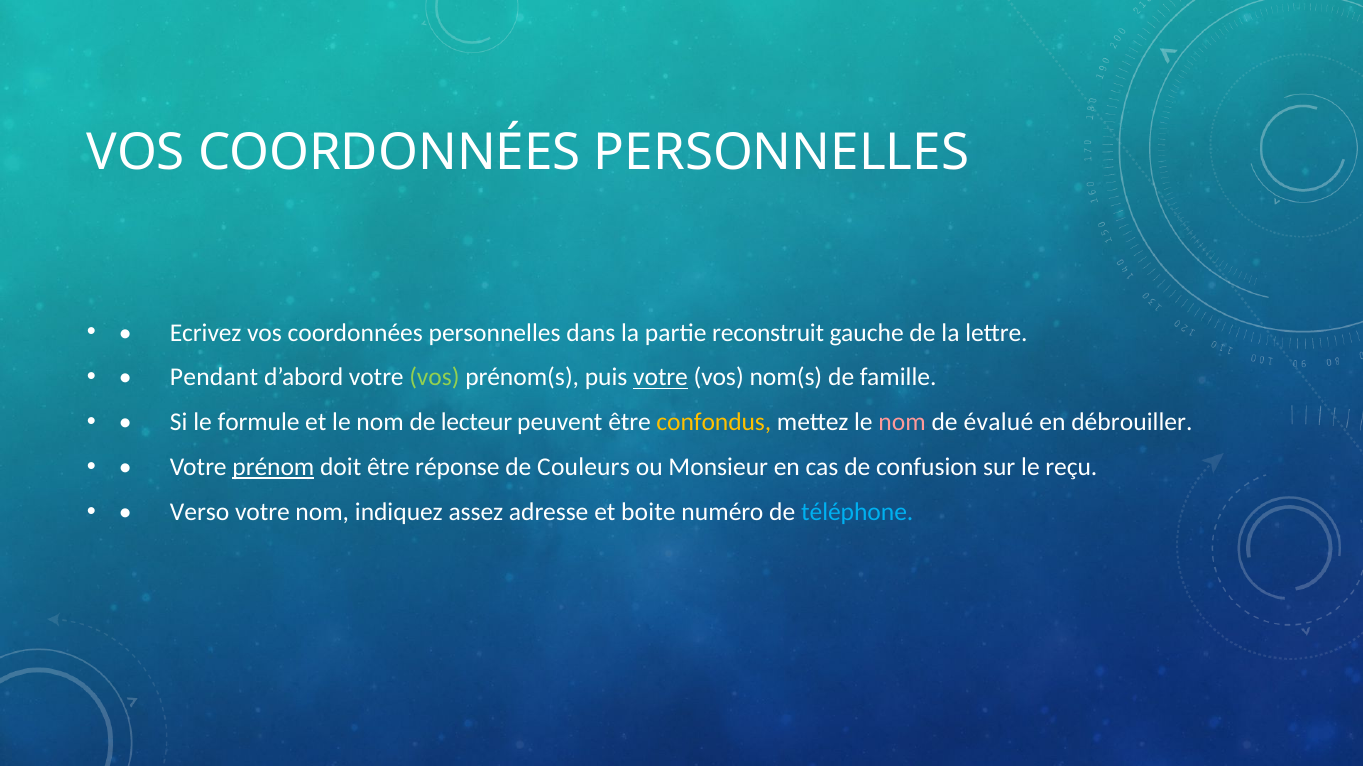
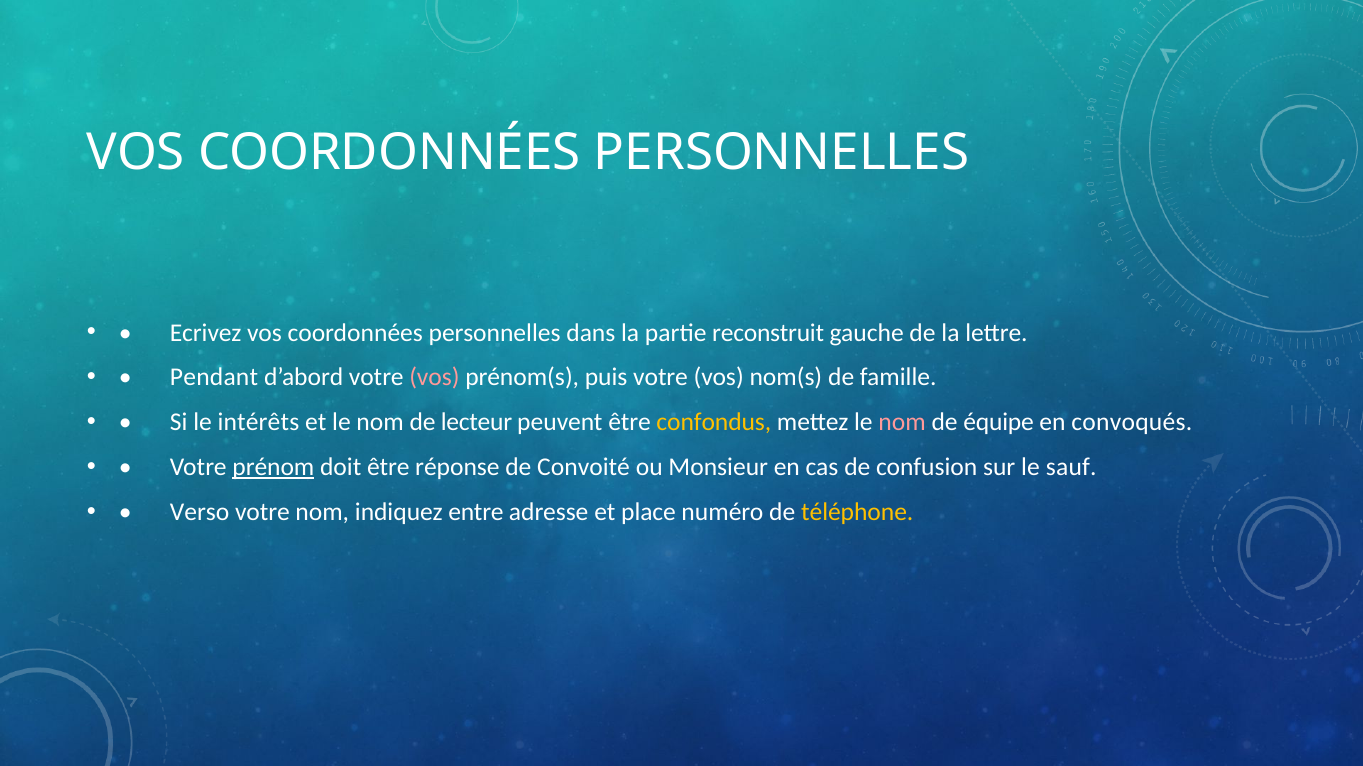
vos colour: light green -> pink (434, 378)
votre underline: present -> none (661, 378)
formule: formule -> intérêts (258, 423)
évalué: évalué -> équipe (999, 423)
débrouiller: débrouiller -> convoqués (1132, 423)
Couleurs: Couleurs -> Convoité (584, 468)
reçu: reçu -> sauf (1071, 468)
assez: assez -> entre (476, 513)
boite: boite -> place (649, 513)
téléphone colour: light blue -> yellow (857, 513)
